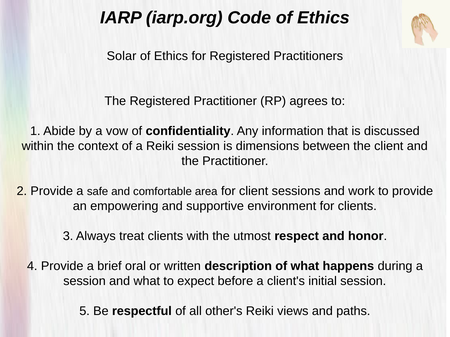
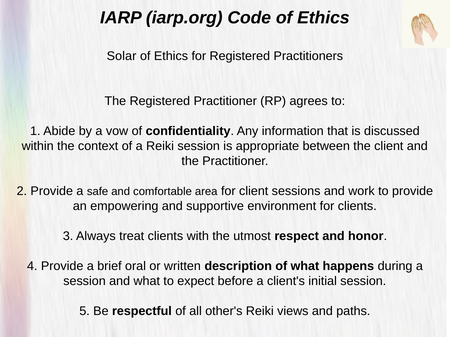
dimensions: dimensions -> appropriate (267, 146)
